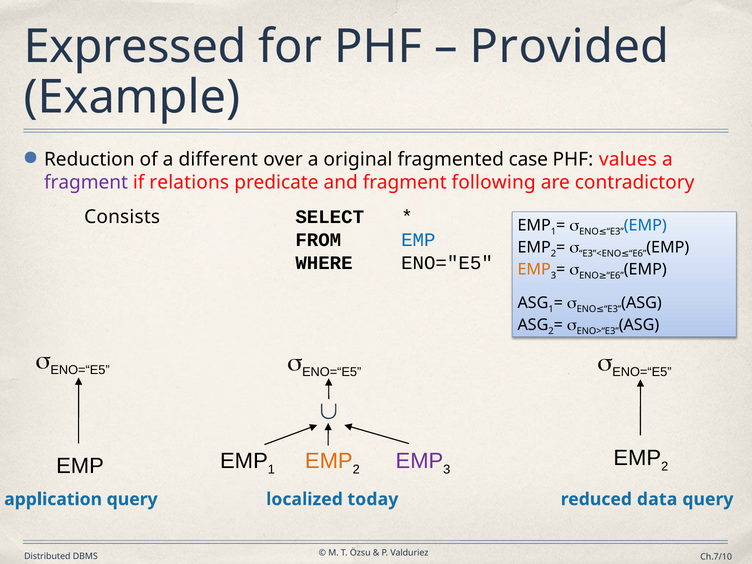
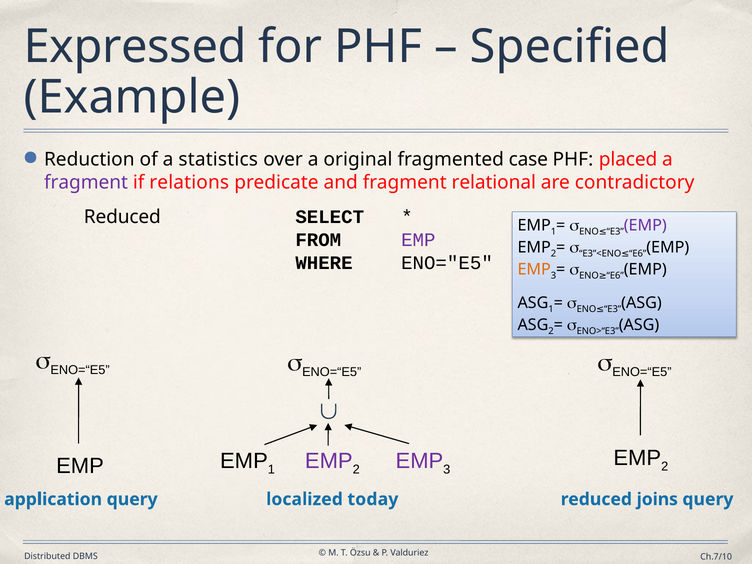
Provided: Provided -> Specified (570, 47)
different: different -> statistics (218, 160)
values: values -> placed (628, 160)
following: following -> relational (494, 183)
Consists: Consists -> Reduced (122, 217)
EMP colour: blue -> purple (645, 225)
EMP colour: blue -> purple (418, 240)
EMP colour: orange -> purple (329, 461)
data: data -> joins (657, 499)
